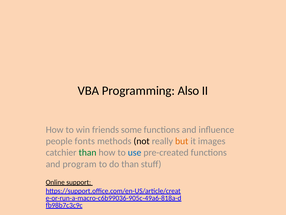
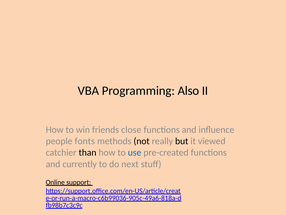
some: some -> close (131, 129)
but colour: orange -> black (182, 141)
images: images -> viewed (212, 141)
than colour: green -> black (88, 152)
program: program -> currently (80, 164)
do than: than -> next (130, 164)
